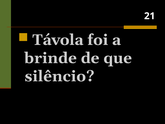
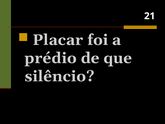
Távola: Távola -> Placar (58, 40)
brinde: brinde -> prédio (51, 58)
